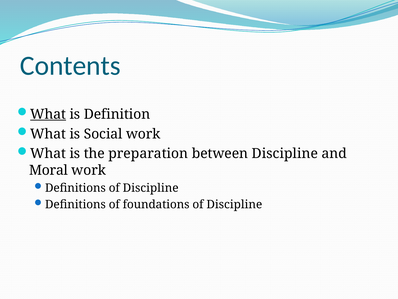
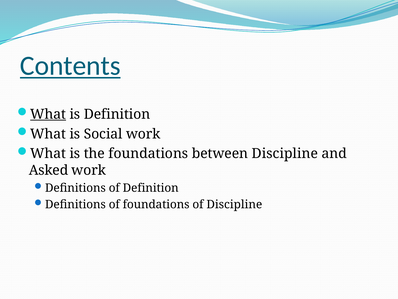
Contents underline: none -> present (70, 66)
the preparation: preparation -> foundations (148, 153)
Moral: Moral -> Asked (49, 170)
Definitions of Discipline: Discipline -> Definition (151, 188)
